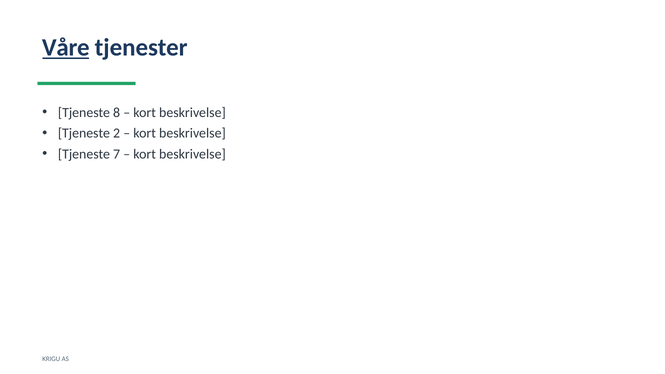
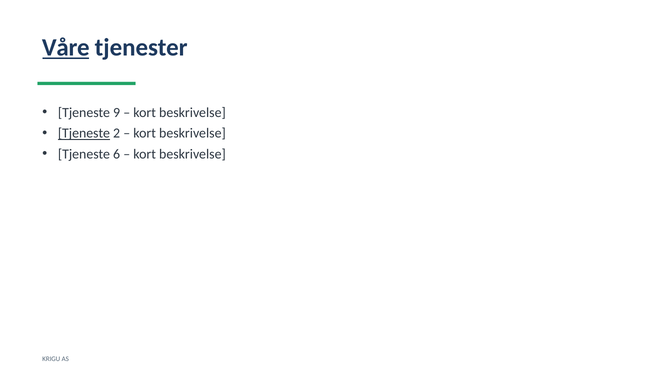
8: 8 -> 9 (117, 113)
Tjeneste underline: none -> present (84, 133)
7: 7 -> 6 (117, 154)
